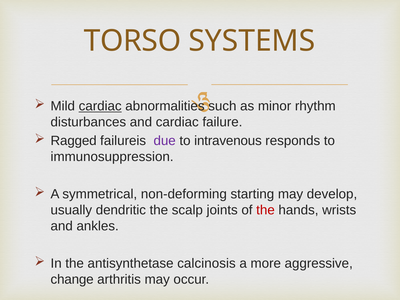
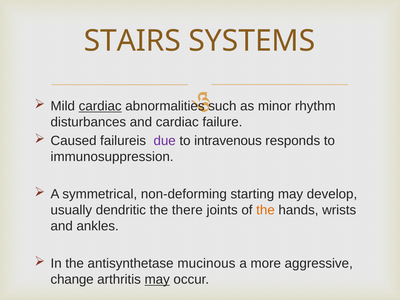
TORSO: TORSO -> STAIRS (132, 41)
Ragged: Ragged -> Caused (74, 141)
scalp: scalp -> there (187, 210)
the colour: red -> orange (265, 210)
calcinosis: calcinosis -> mucinous (206, 264)
may underline: none -> present (157, 280)
